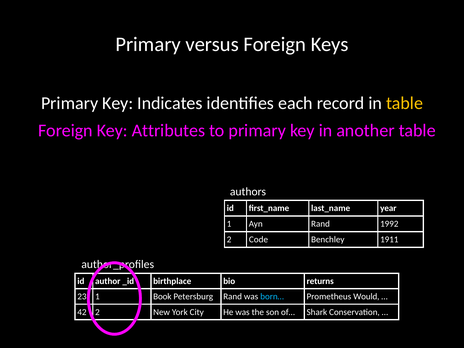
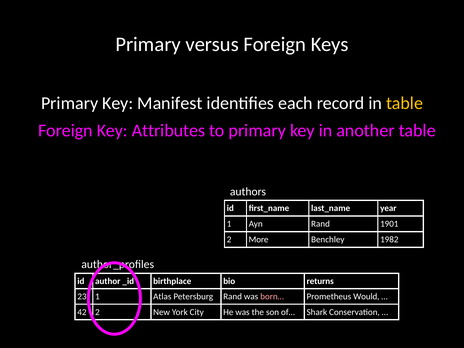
Indicates: Indicates -> Manifest (170, 103)
1992: 1992 -> 1901 (389, 224)
Code: Code -> More (259, 240)
1911: 1911 -> 1982 (389, 240)
Book: Book -> Atlas (162, 297)
born… colour: light blue -> pink (272, 297)
